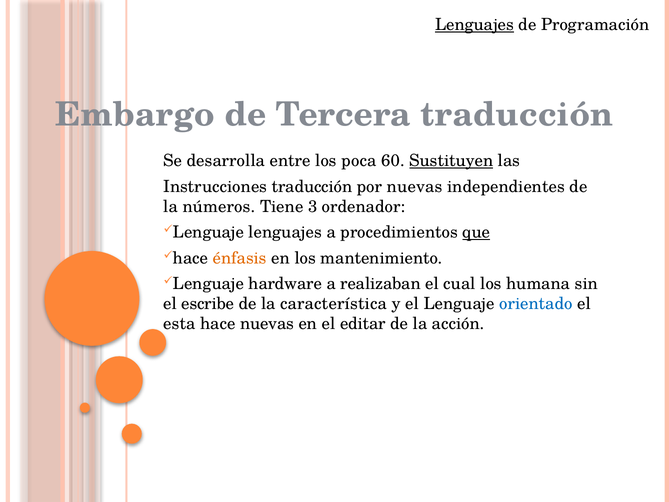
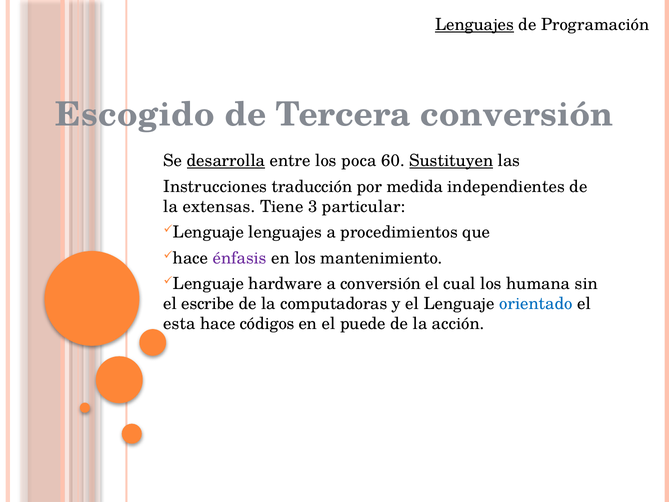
Embargo: Embargo -> Escogido (135, 115)
Tercera traducción: traducción -> conversión (517, 115)
desarrolla underline: none -> present (226, 161)
por nuevas: nuevas -> medida (415, 186)
números: números -> extensas (219, 207)
ordenador: ordenador -> particular (364, 207)
que underline: present -> none (476, 232)
énfasis colour: orange -> purple (240, 258)
a realizaban: realizaban -> conversión (381, 284)
característica: característica -> computadoras (334, 304)
hace nuevas: nuevas -> códigos (267, 324)
editar: editar -> puede (363, 324)
